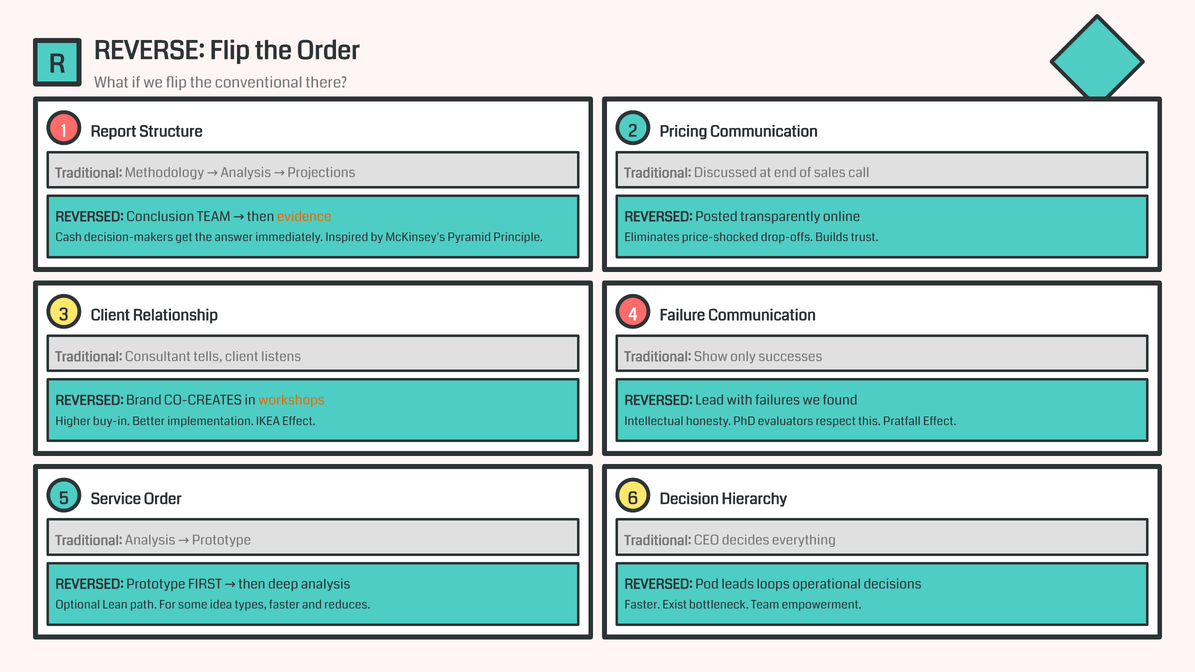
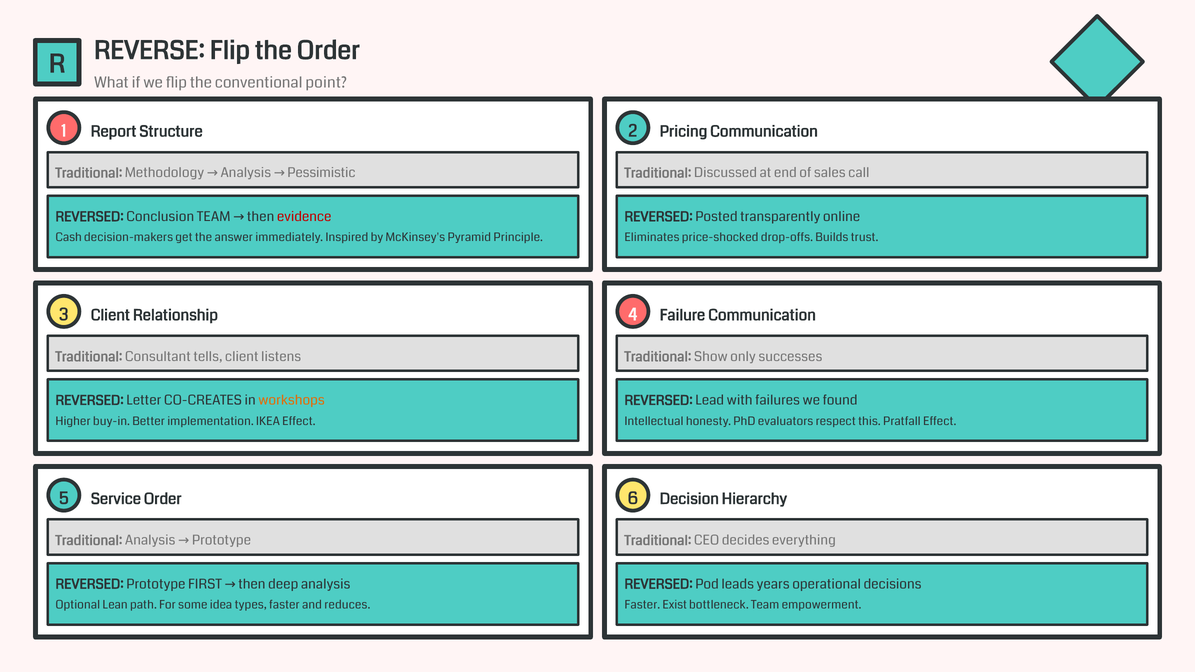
there: there -> point (326, 83)
Projections: Projections -> Pessimistic (321, 173)
evidence colour: orange -> red (304, 217)
Brand: Brand -> Letter (144, 401)
loops: loops -> years (773, 584)
